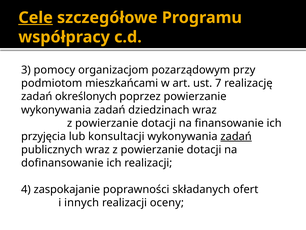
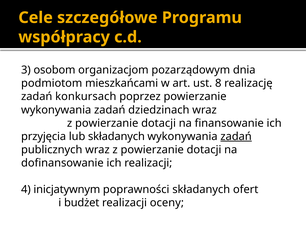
Cele underline: present -> none (36, 18)
pomocy: pomocy -> osobom (54, 70)
przy: przy -> dnia (244, 70)
7: 7 -> 8 (218, 83)
określonych: określonych -> konkursach (86, 96)
lub konsultacji: konsultacji -> składanych (116, 136)
zaspokajanie: zaspokajanie -> inicjatywnym (67, 189)
innych: innych -> budżet (82, 202)
